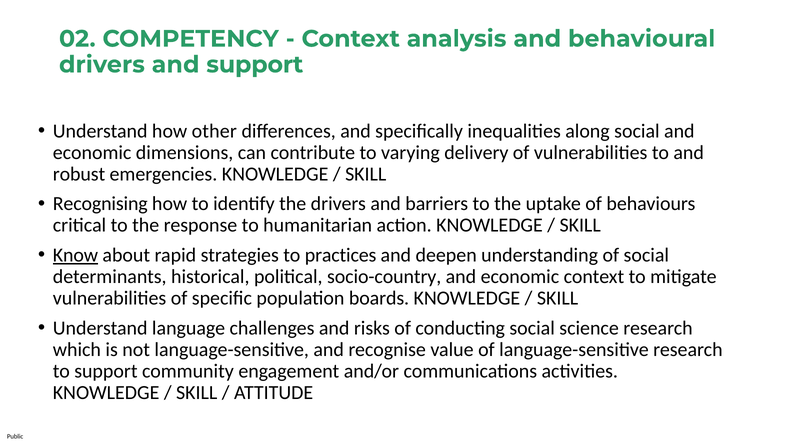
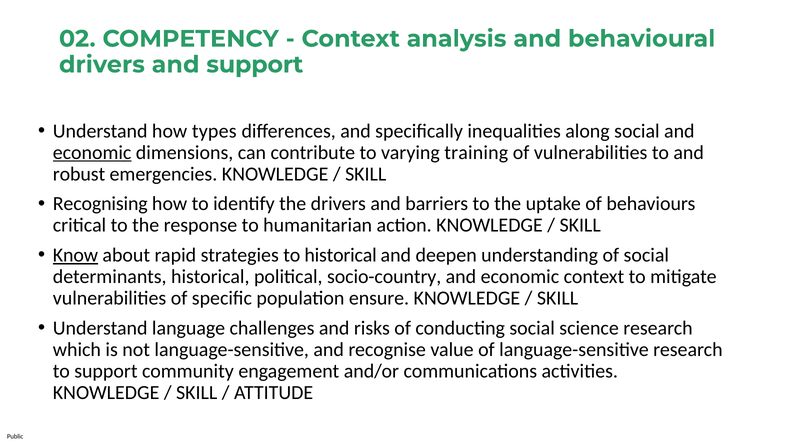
other: other -> types (214, 131)
economic underline: none -> present (92, 152)
delivery: delivery -> training (476, 152)
to practices: practices -> historical (341, 255)
boards: boards -> ensure (379, 298)
